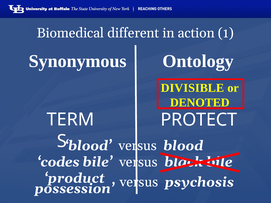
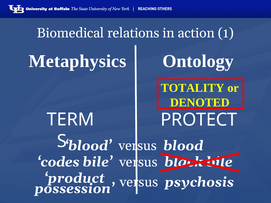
different: different -> relations (133, 33)
Synonymous: Synonymous -> Metaphysics (78, 61)
DIVISIBLE: DIVISIBLE -> TOTALITY (193, 88)
